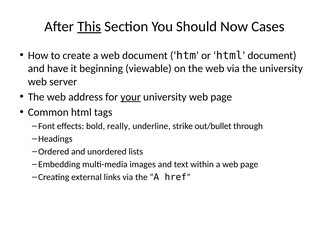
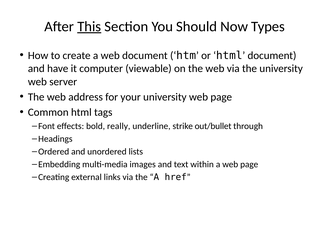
Cases: Cases -> Types (268, 27)
beginning: beginning -> computer (101, 69)
your underline: present -> none (131, 97)
